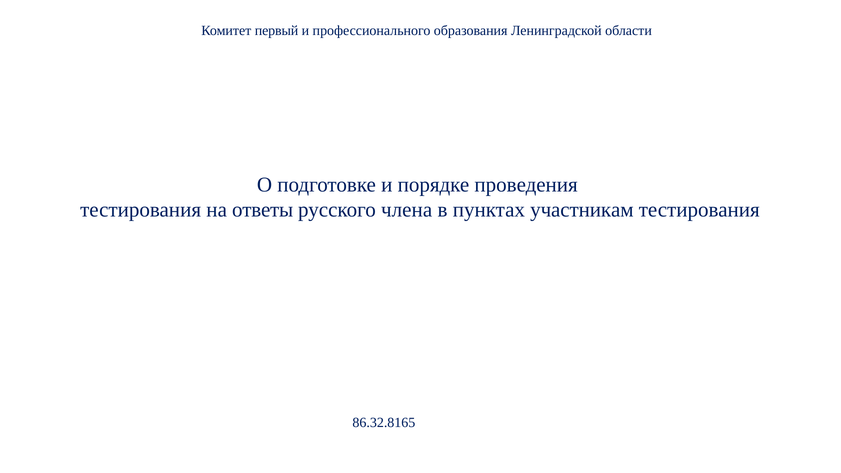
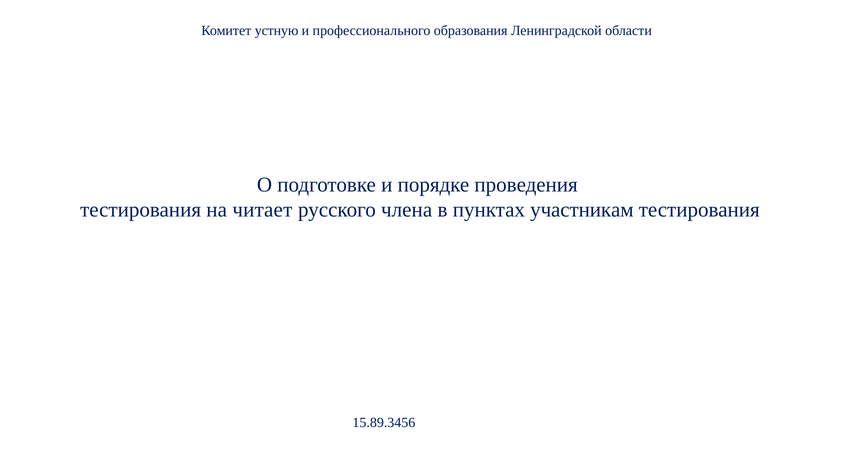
первый: первый -> устную (277, 31)
ответы: ответы -> читает (262, 210)
86.32.8165: 86.32.8165 -> 15.89.3456 (384, 422)
